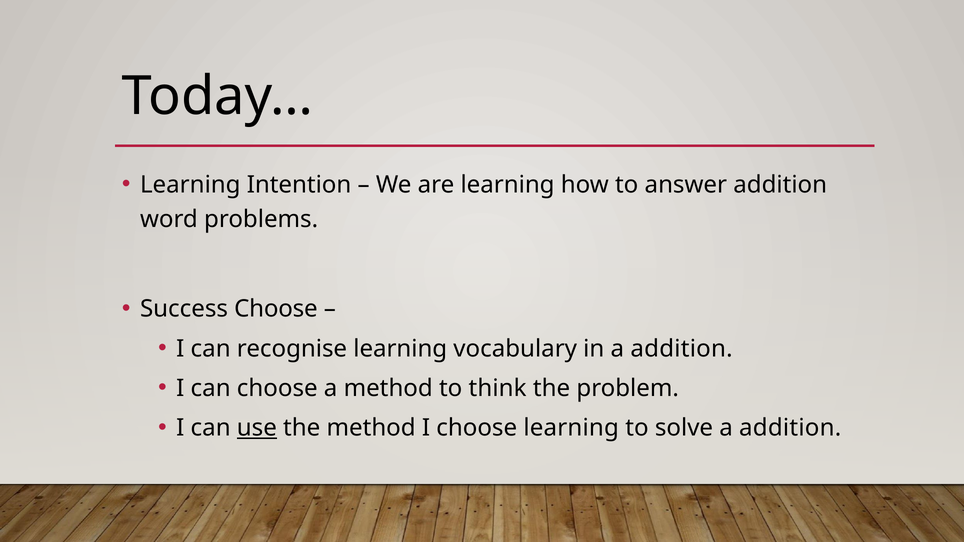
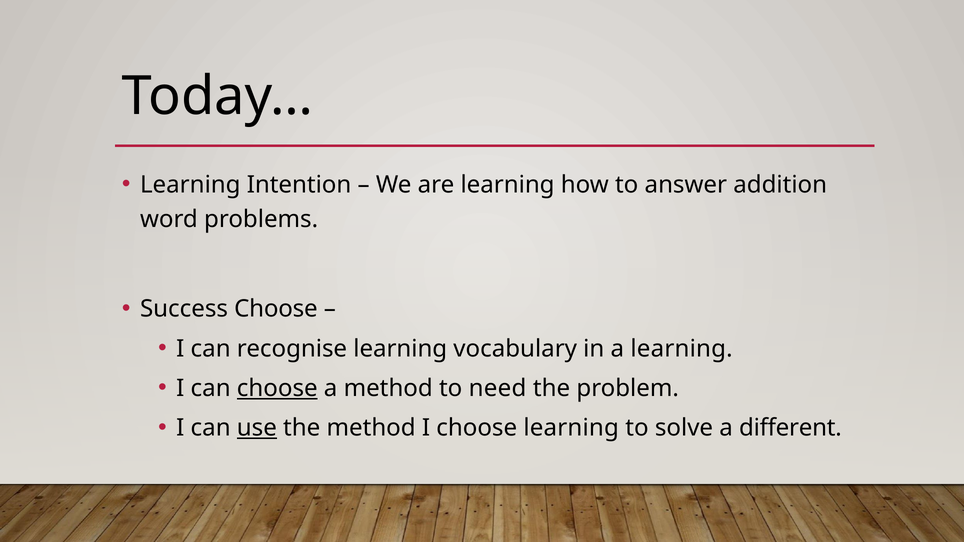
in a addition: addition -> learning (682, 349)
choose underline: none -> present (277, 389)
think: think -> need (498, 389)
solve a addition: addition -> different (790, 428)
